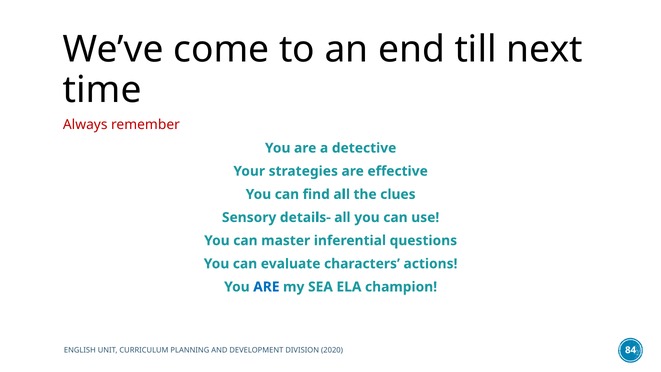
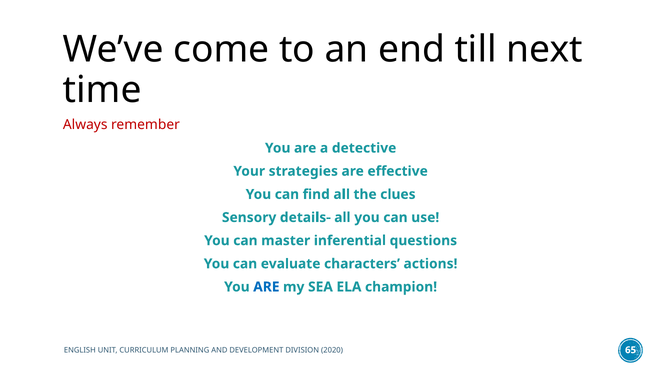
84: 84 -> 65 (631, 350)
